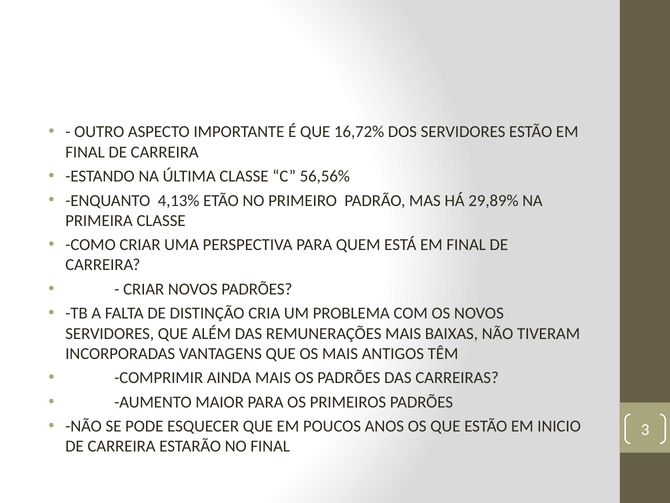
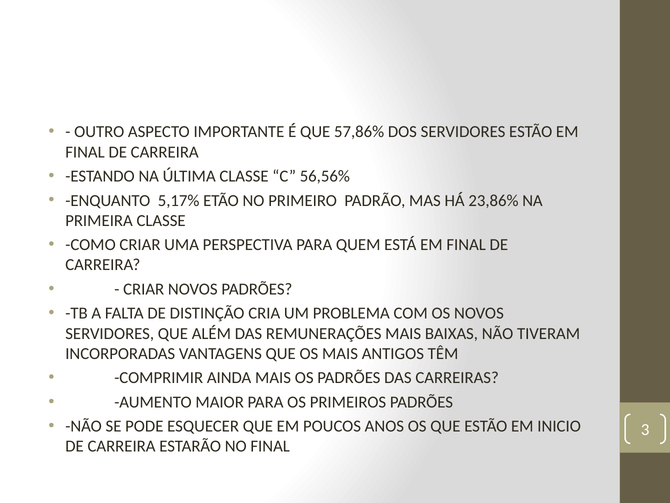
16,72%: 16,72% -> 57,86% (359, 132)
4,13%: 4,13% -> 5,17% (179, 200)
29,89%: 29,89% -> 23,86% (493, 200)
